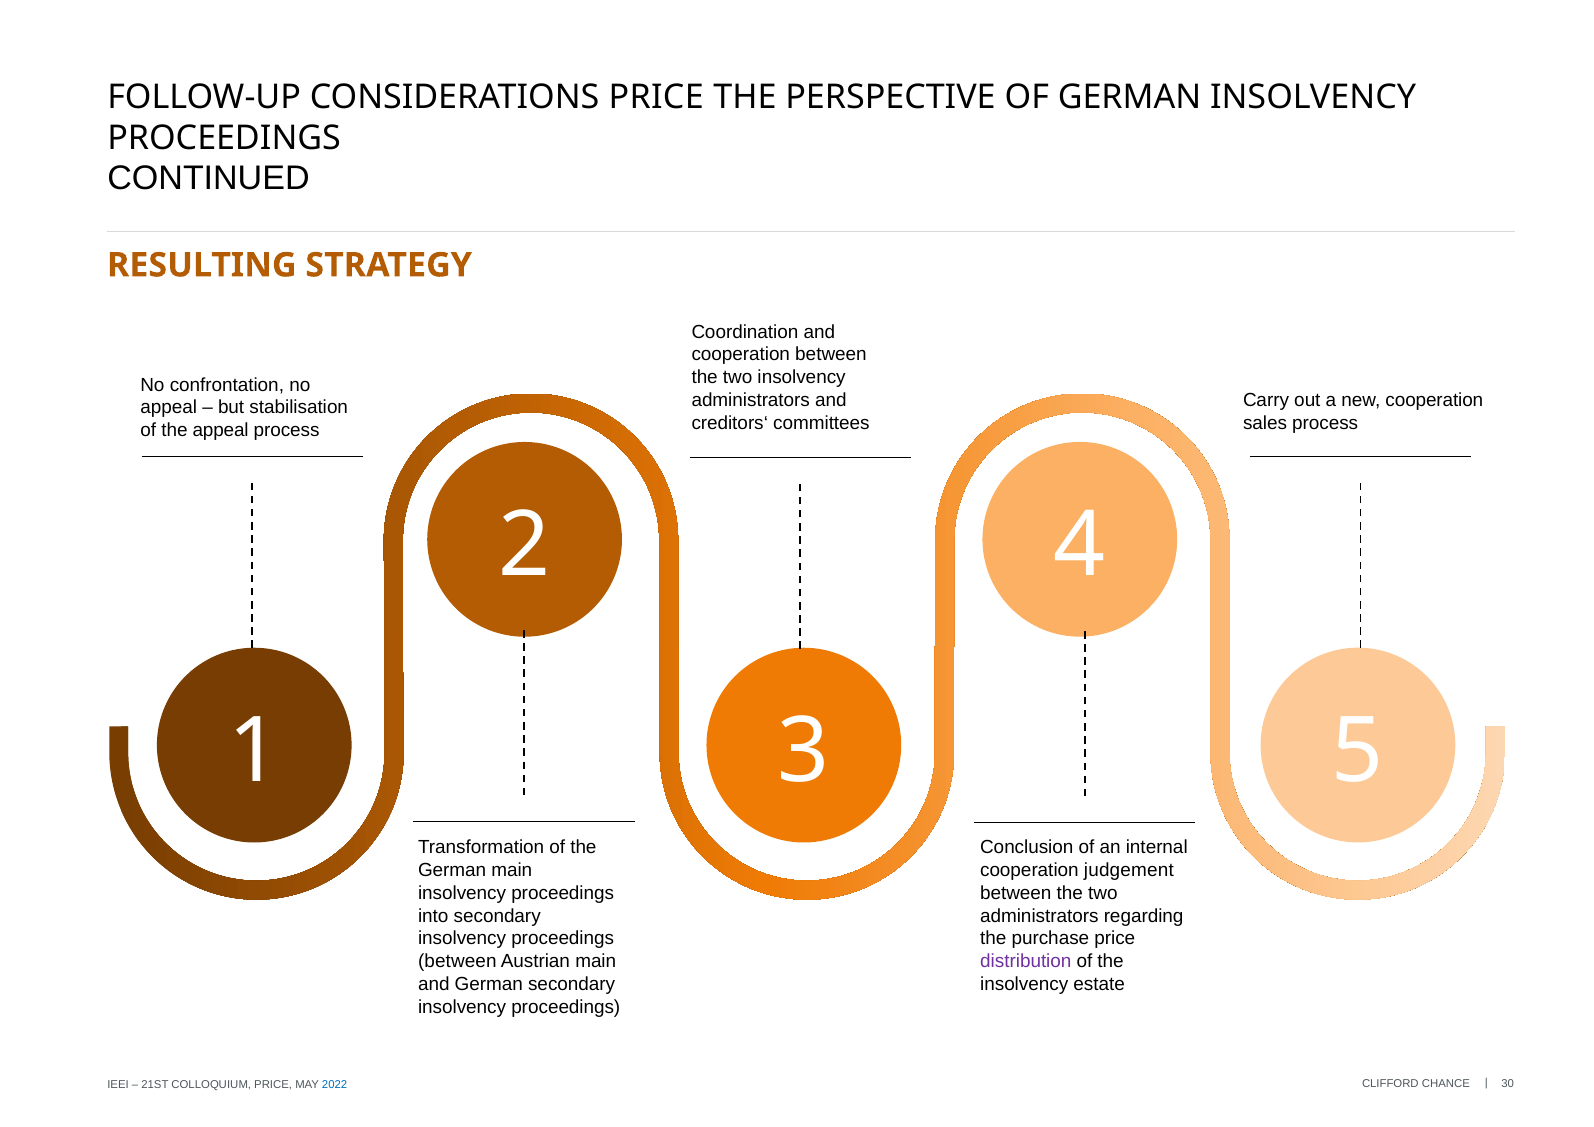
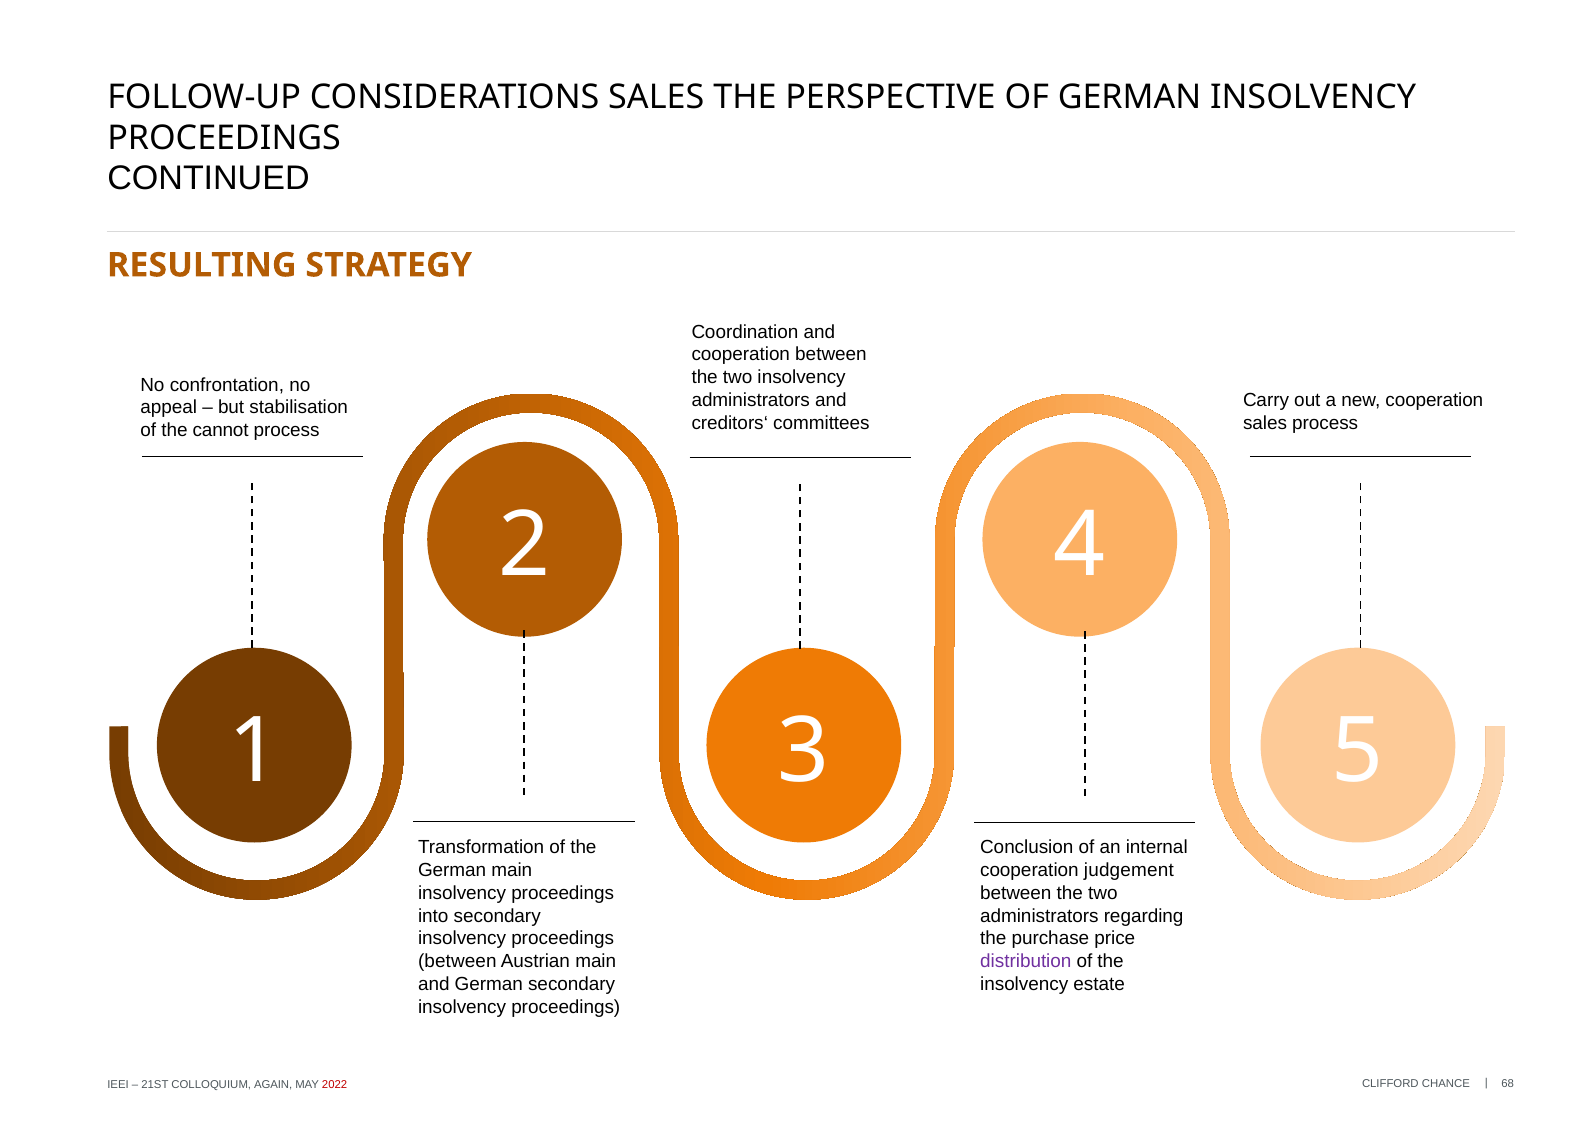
CONSIDERATIONS PRICE: PRICE -> SALES (656, 97)
the appeal: appeal -> cannot (221, 430)
30: 30 -> 68 (1508, 1084)
COLLOQUIUM PRICE: PRICE -> AGAIN (273, 1085)
2022 colour: blue -> red (335, 1085)
